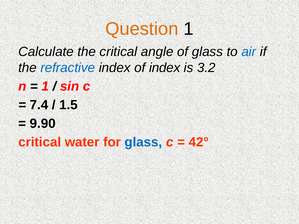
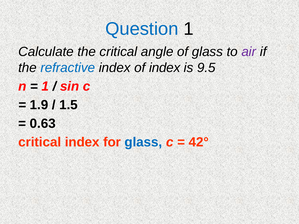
Question colour: orange -> blue (142, 29)
air colour: blue -> purple (249, 52)
3.2: 3.2 -> 9.5 (206, 68)
7.4: 7.4 -> 1.9 (39, 105)
9.90: 9.90 -> 0.63 (43, 124)
critical water: water -> index (82, 142)
